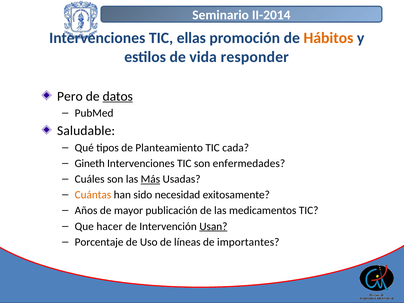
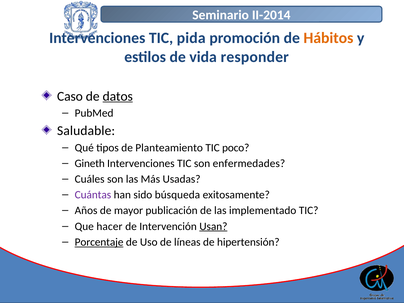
ellas: ellas -> pida (191, 38)
Pero: Pero -> Caso (70, 96)
cada: cada -> poco (236, 148)
Más underline: present -> none (150, 179)
Cuántas colour: orange -> purple (93, 195)
necesidad: necesidad -> búsqueda (177, 195)
medicamentos: medicamentos -> implementado (263, 211)
Porcentaje underline: none -> present (99, 242)
importantes: importantes -> hipertensión (248, 242)
